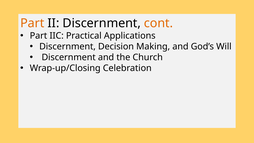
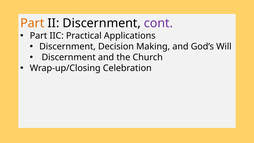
cont colour: orange -> purple (158, 23)
